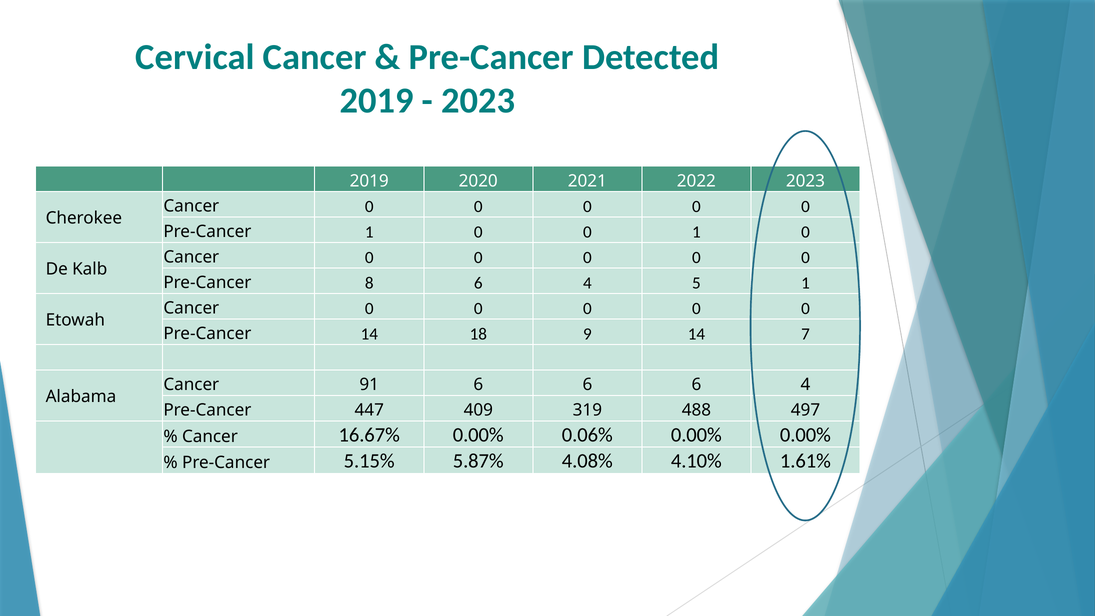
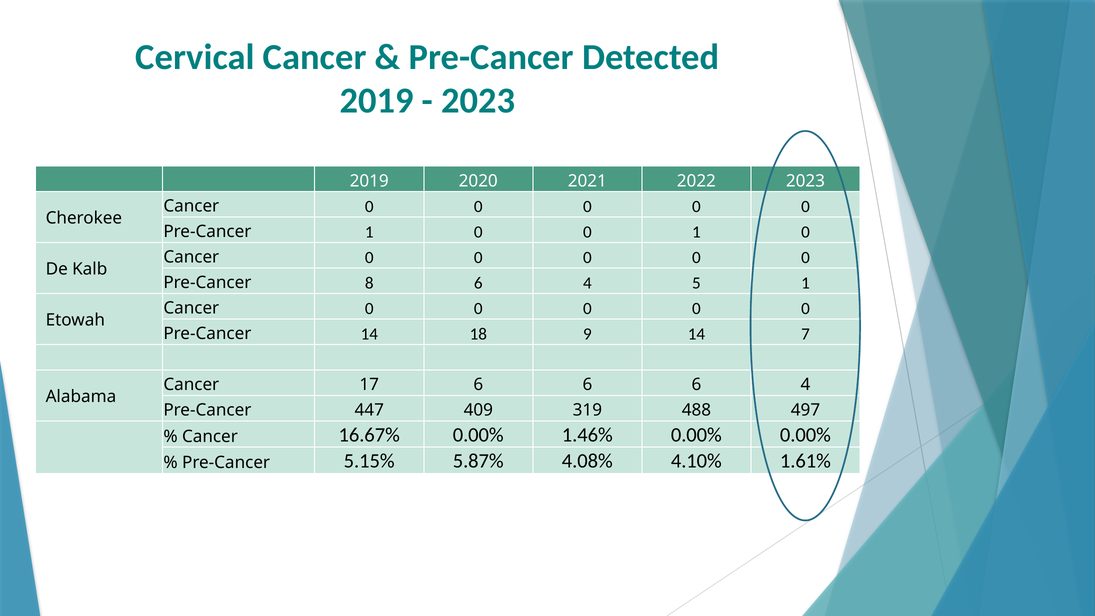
91: 91 -> 17 (369, 385)
0.06%: 0.06% -> 1.46% (587, 435)
